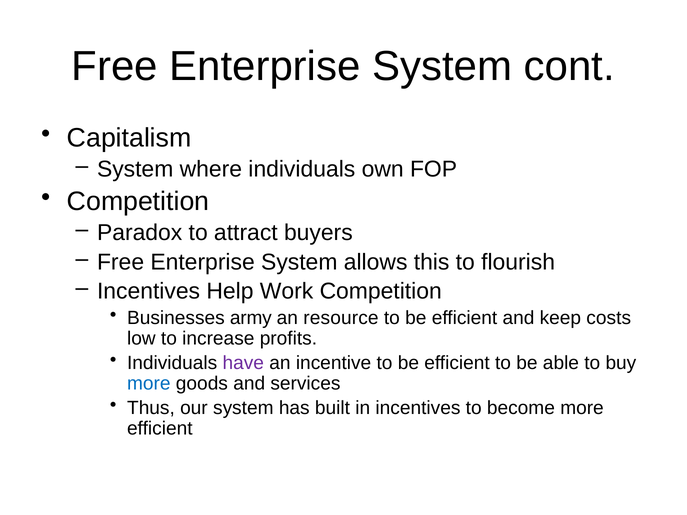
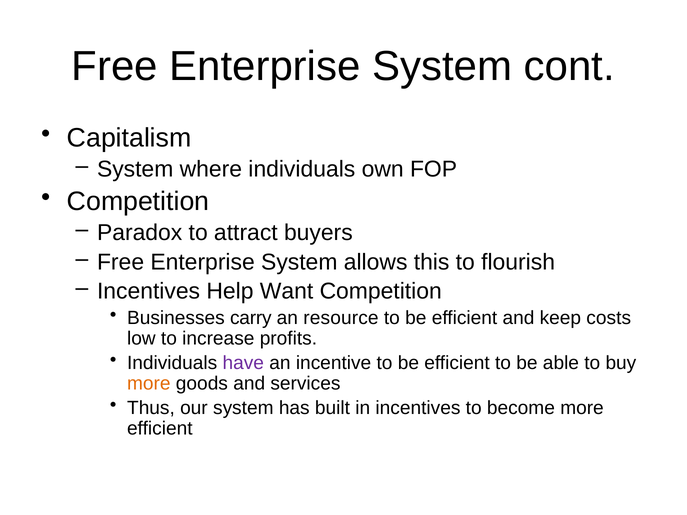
Work: Work -> Want (287, 291)
army: army -> carry (251, 318)
more colour: blue -> orange (149, 384)
